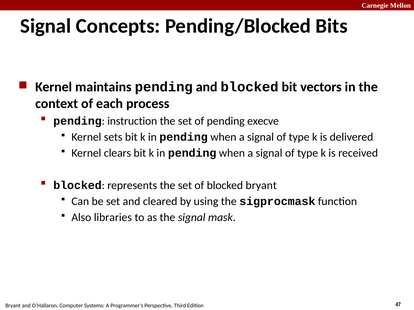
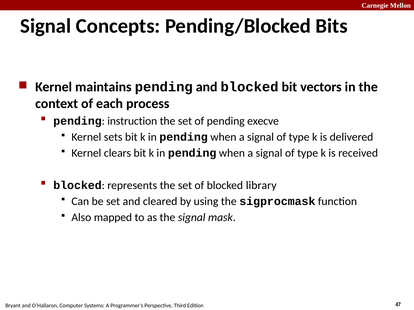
blocked bryant: bryant -> library (261, 186)
libraries: libraries -> mapped (113, 218)
